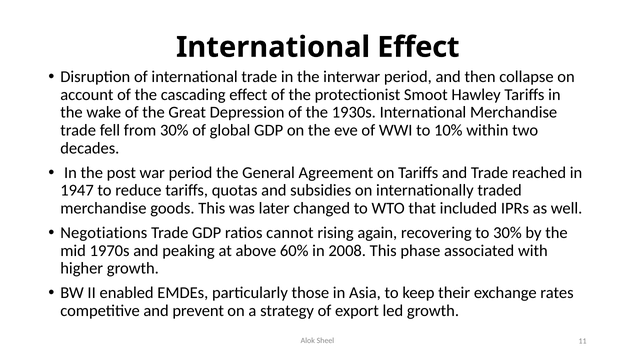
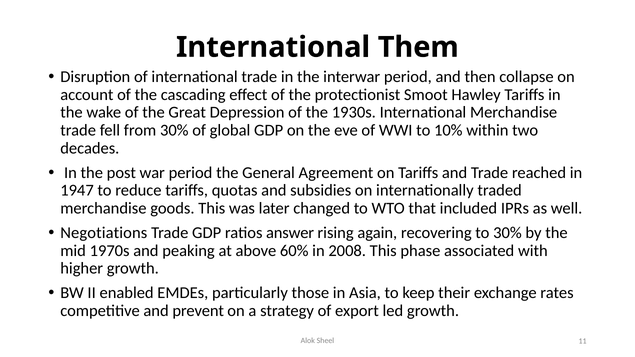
International Effect: Effect -> Them (418, 47)
cannot: cannot -> answer (290, 233)
